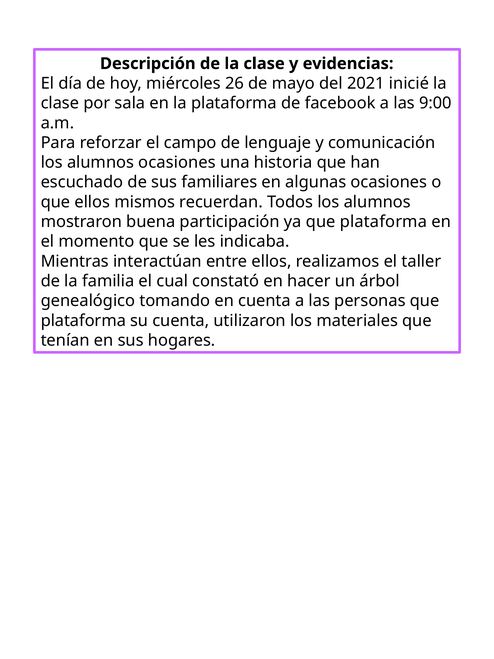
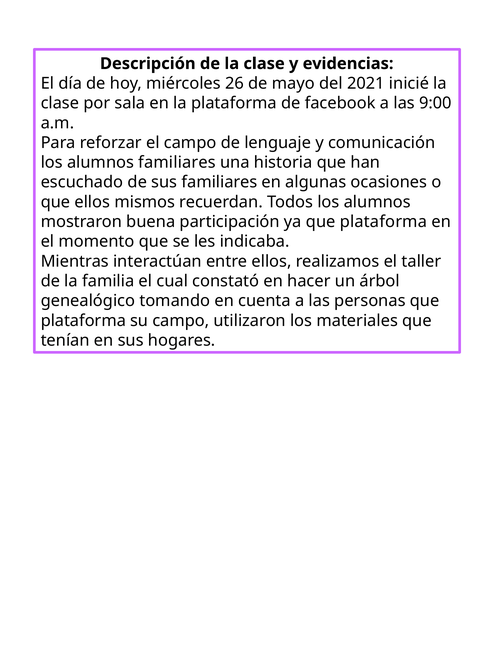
alumnos ocasiones: ocasiones -> familiares (177, 162)
su cuenta: cuenta -> campo (181, 320)
